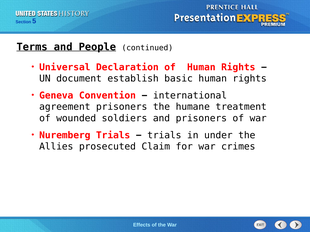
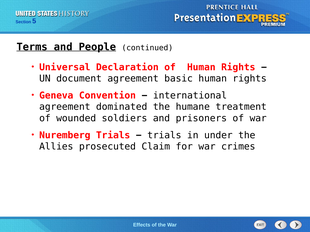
document establish: establish -> agreement (133, 79)
agreement prisoners: prisoners -> dominated (122, 107)
